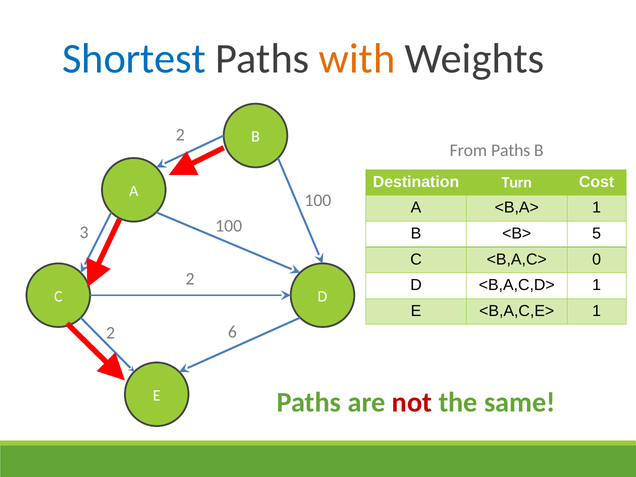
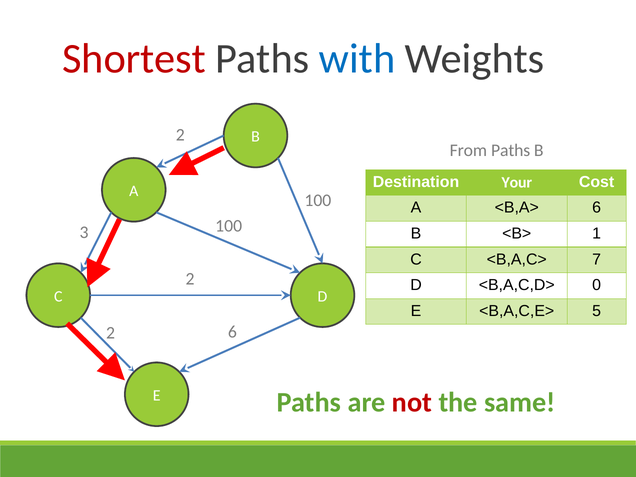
Shortest colour: blue -> red (134, 59)
with colour: orange -> blue (357, 59)
Turn: Turn -> Your (517, 183)
<B,A> 1: 1 -> 6 (597, 208)
5: 5 -> 1 (597, 234)
0: 0 -> 7 (597, 259)
<B,A,C,D> 1: 1 -> 0 (597, 285)
<B,A,C,E> 1: 1 -> 5 (597, 311)
